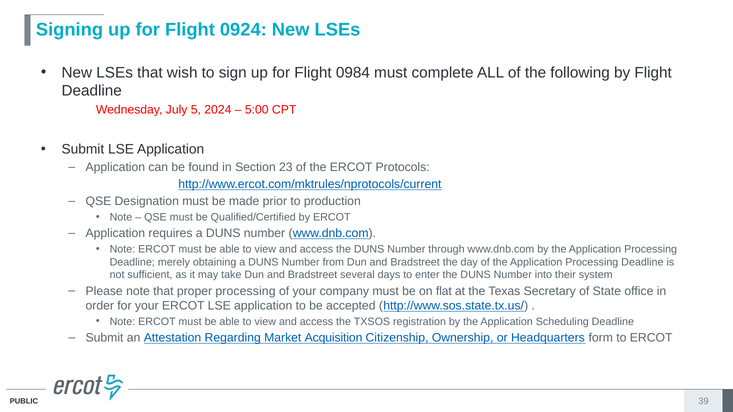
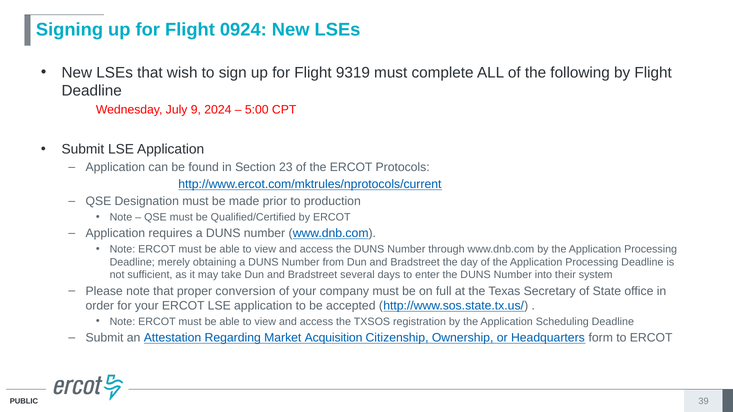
0984: 0984 -> 9319 (353, 73)
5: 5 -> 9 (196, 110)
proper processing: processing -> conversion (246, 291)
flat: flat -> full (444, 291)
